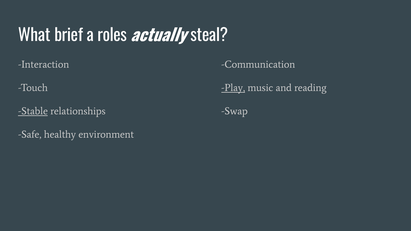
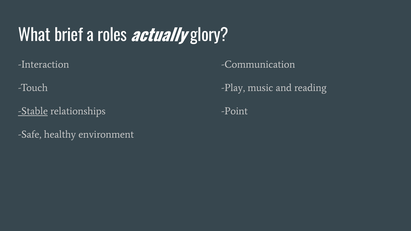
steal: steal -> glory (209, 36)
Play underline: present -> none (233, 88)
Swap: Swap -> Point (235, 111)
